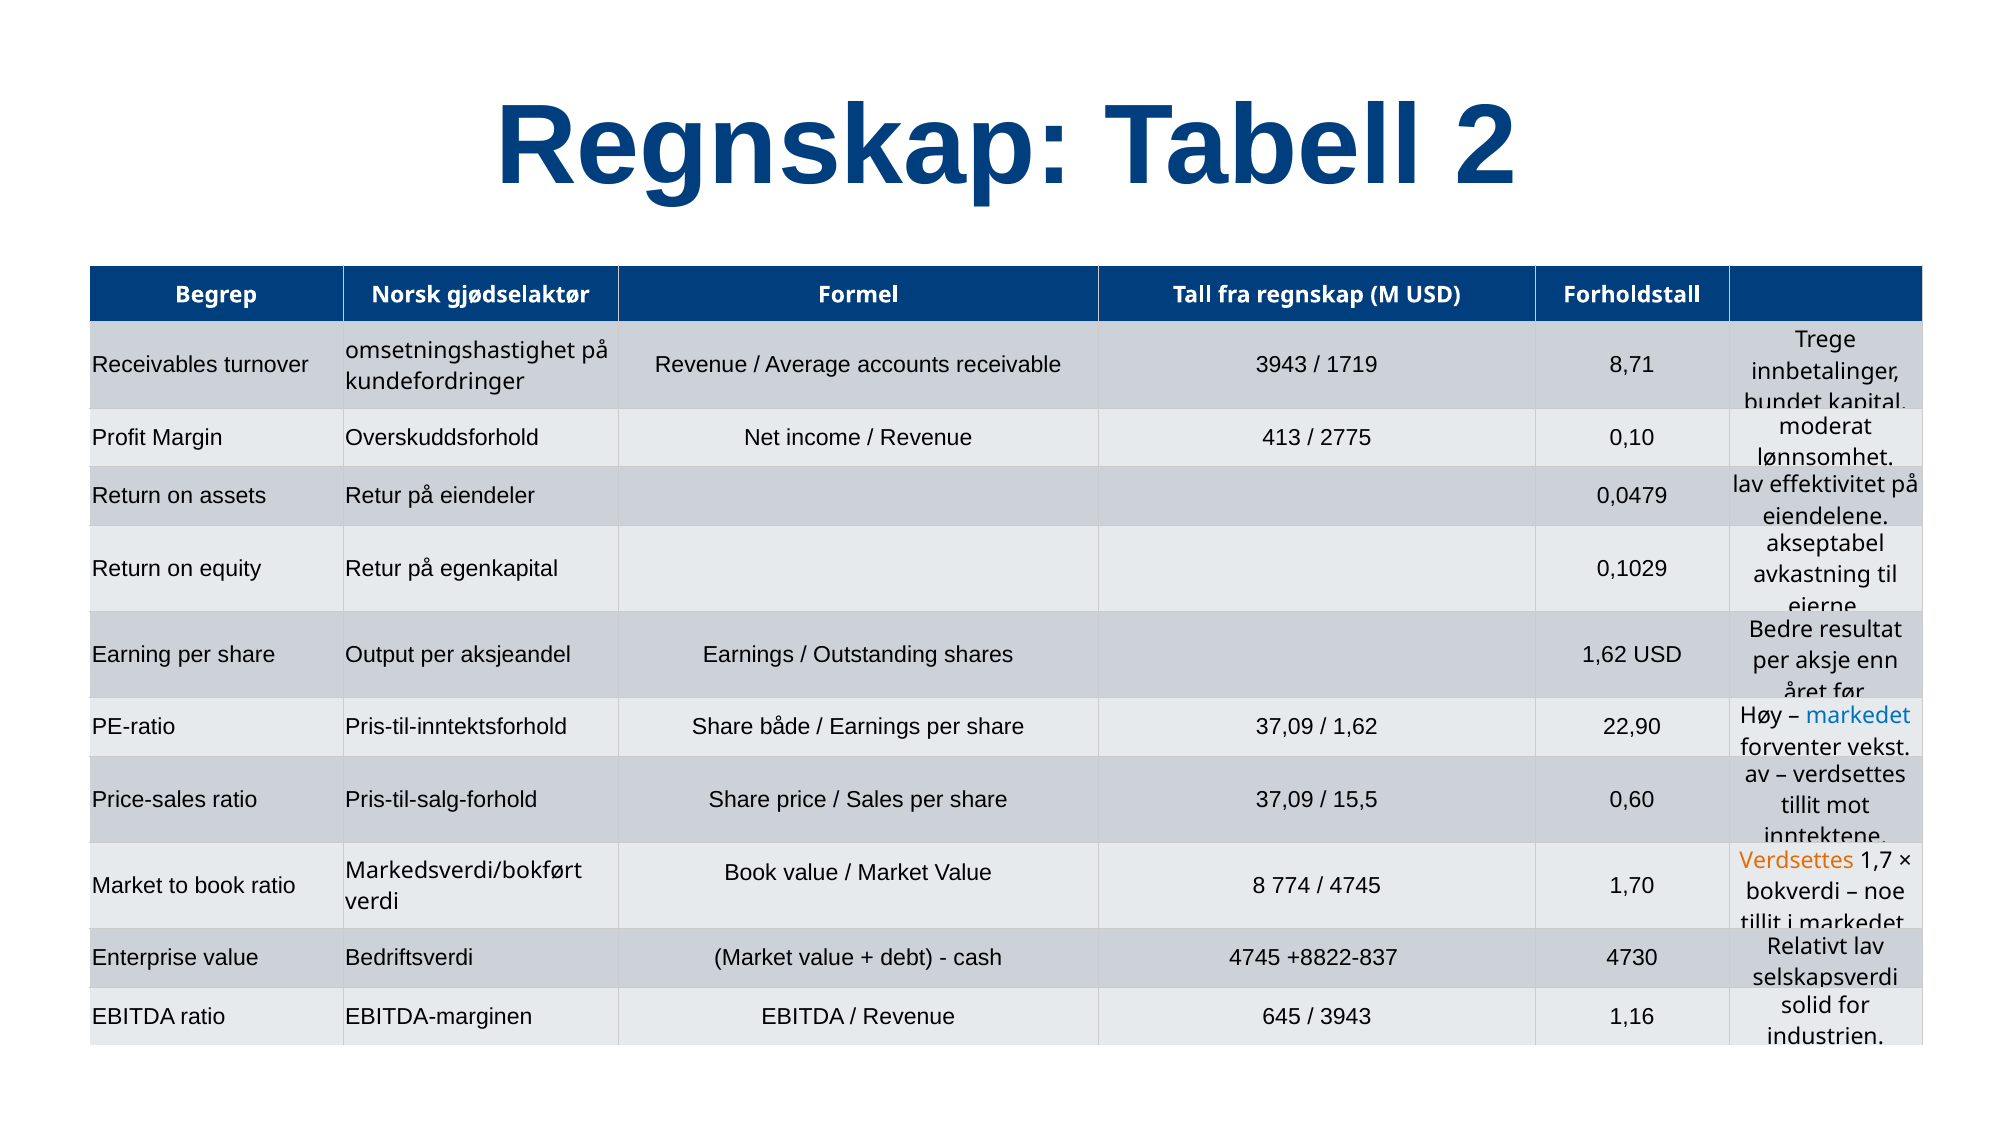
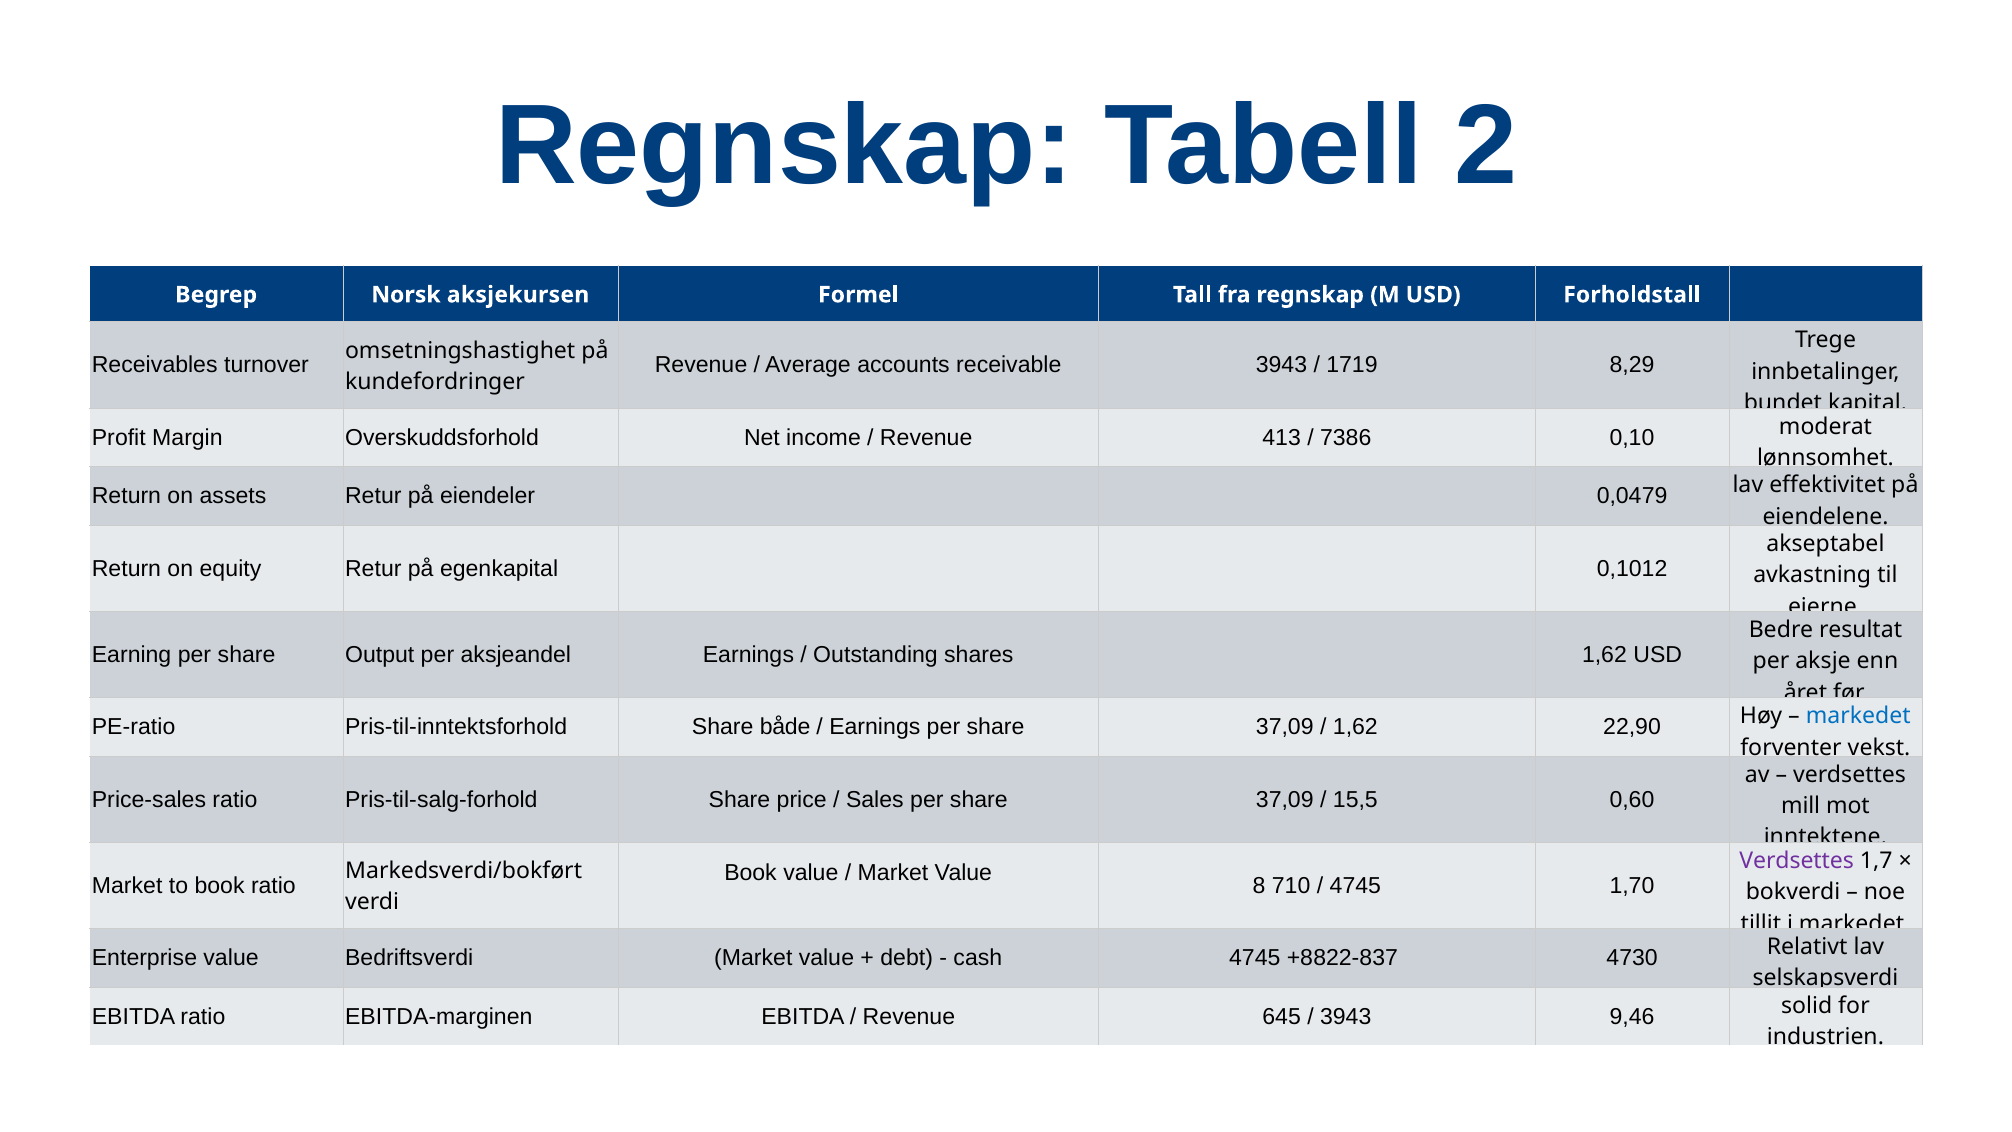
gjødselaktør: gjødselaktør -> aksjekursen (518, 295)
8,71: 8,71 -> 8,29 (1632, 365)
2775: 2775 -> 7386 (1346, 437)
0,1029: 0,1029 -> 0,1012 (1632, 568)
tillit: tillit -> mill (1801, 806)
Verdsettes colour: orange -> purple (1797, 861)
774: 774 -> 710 (1291, 885)
1,16: 1,16 -> 9,46 (1632, 1016)
